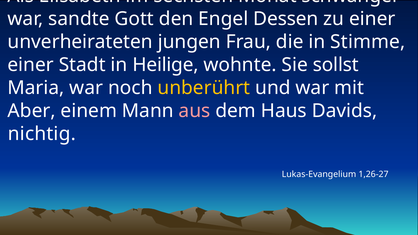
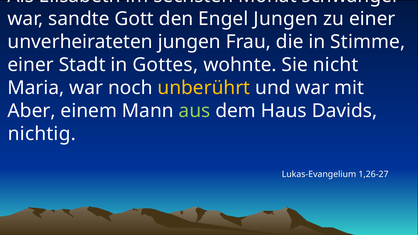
Engel Dessen: Dessen -> Jungen (286, 19)
Heilige: Heilige -> Gottes (165, 65)
sollst: sollst -> nicht (336, 65)
aus colour: pink -> light green (195, 111)
